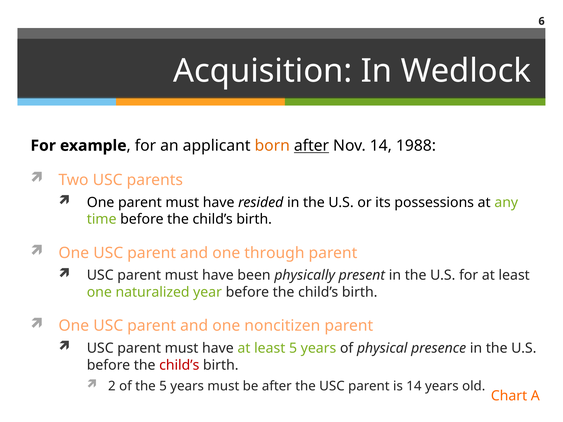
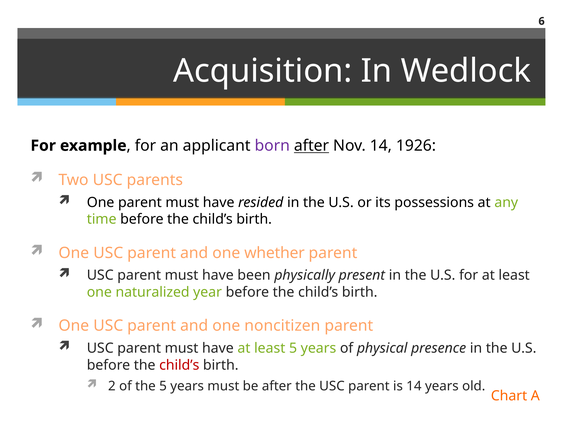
born colour: orange -> purple (272, 146)
1988: 1988 -> 1926 (416, 146)
through: through -> whether (275, 253)
